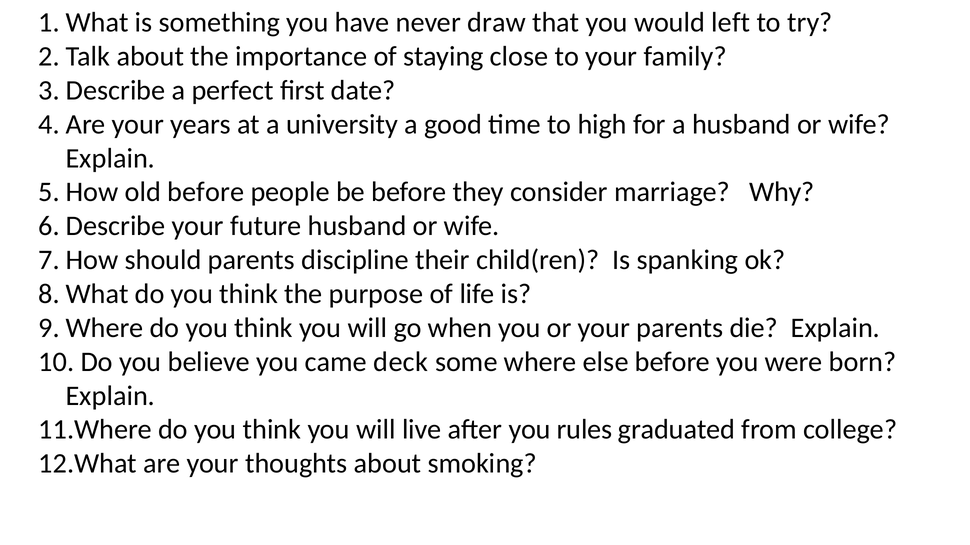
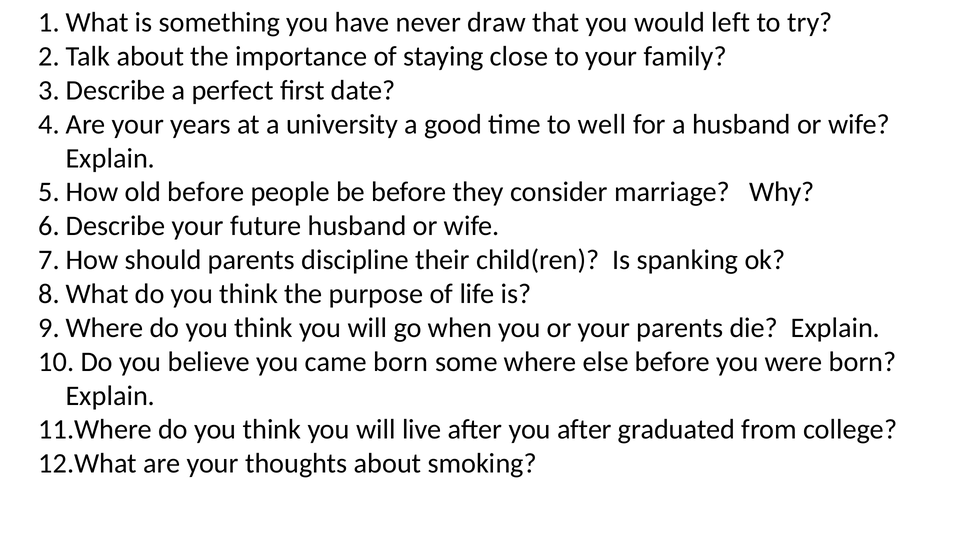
high: high -> well (602, 124)
came deck: deck -> born (401, 362)
you rules: rules -> after (584, 430)
